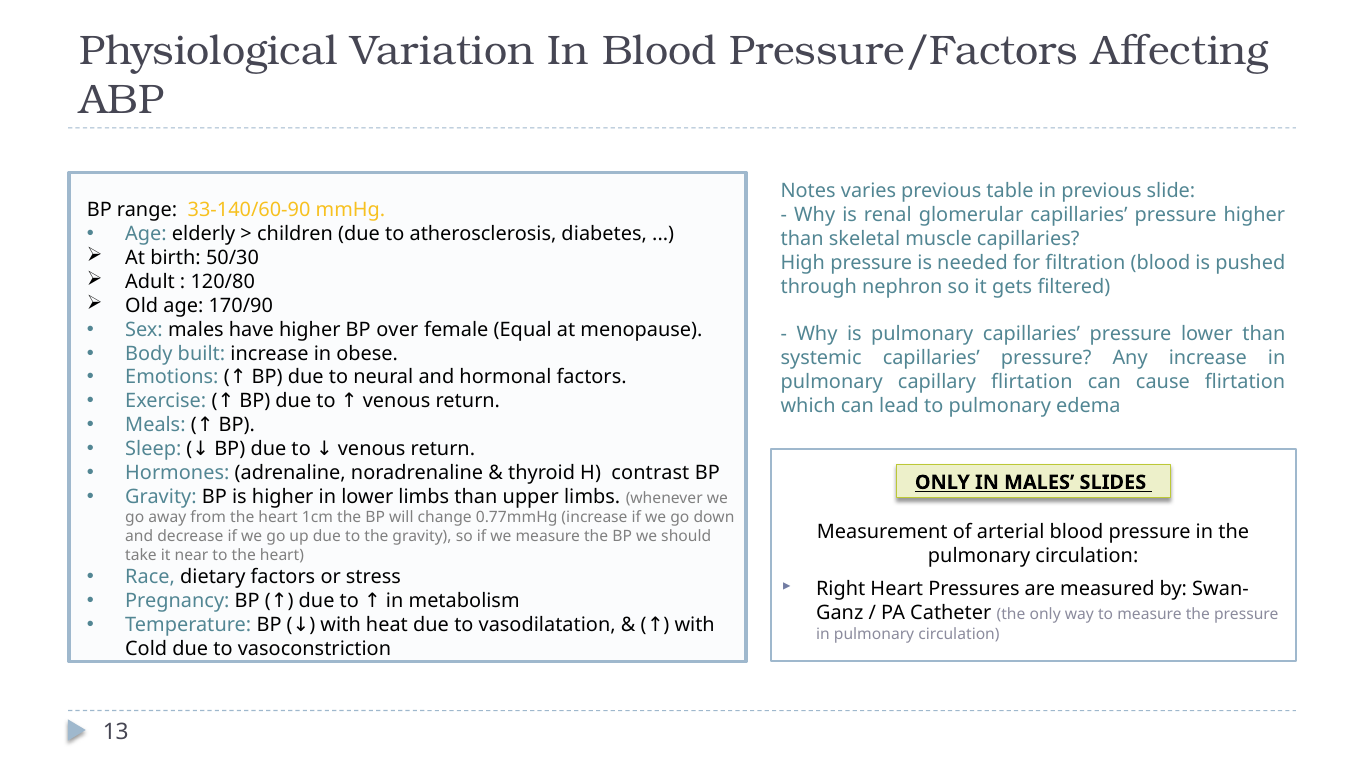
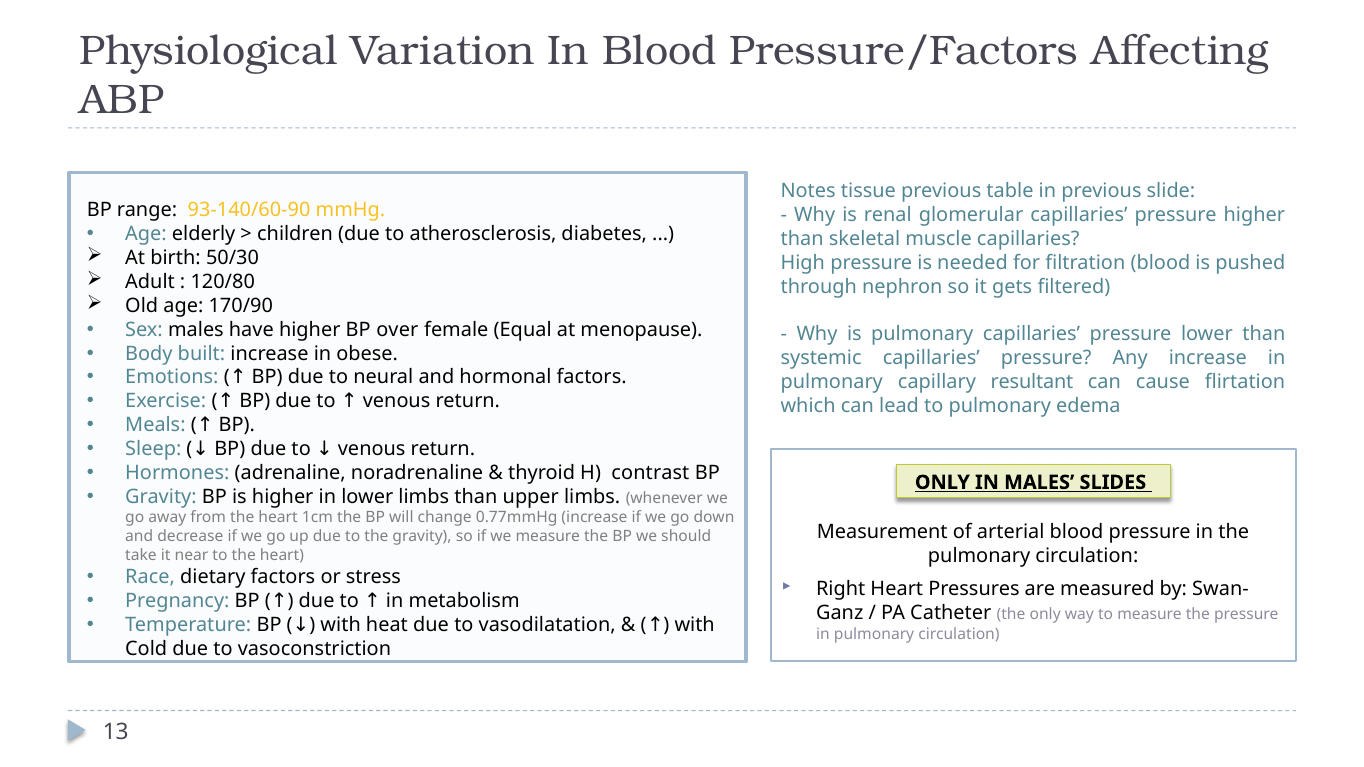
varies: varies -> tissue (868, 191)
33-140/60-90: 33-140/60-90 -> 93-140/60-90 (249, 210)
capillary flirtation: flirtation -> resultant (1032, 382)
